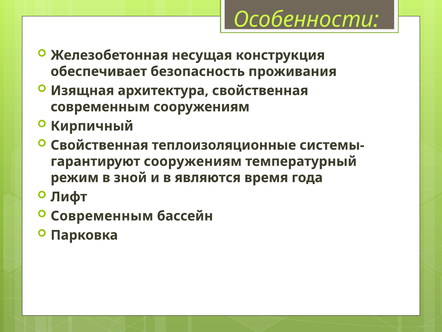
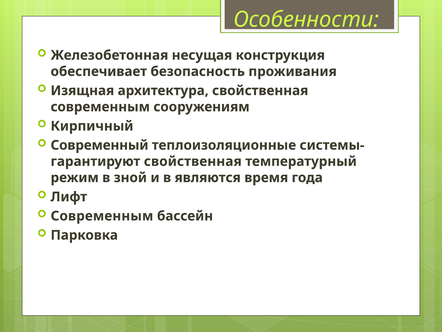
Свойственная: Свойственная -> Современный (100, 145)
гарантируют сооружениям: сооружениям -> свойственная (193, 161)
